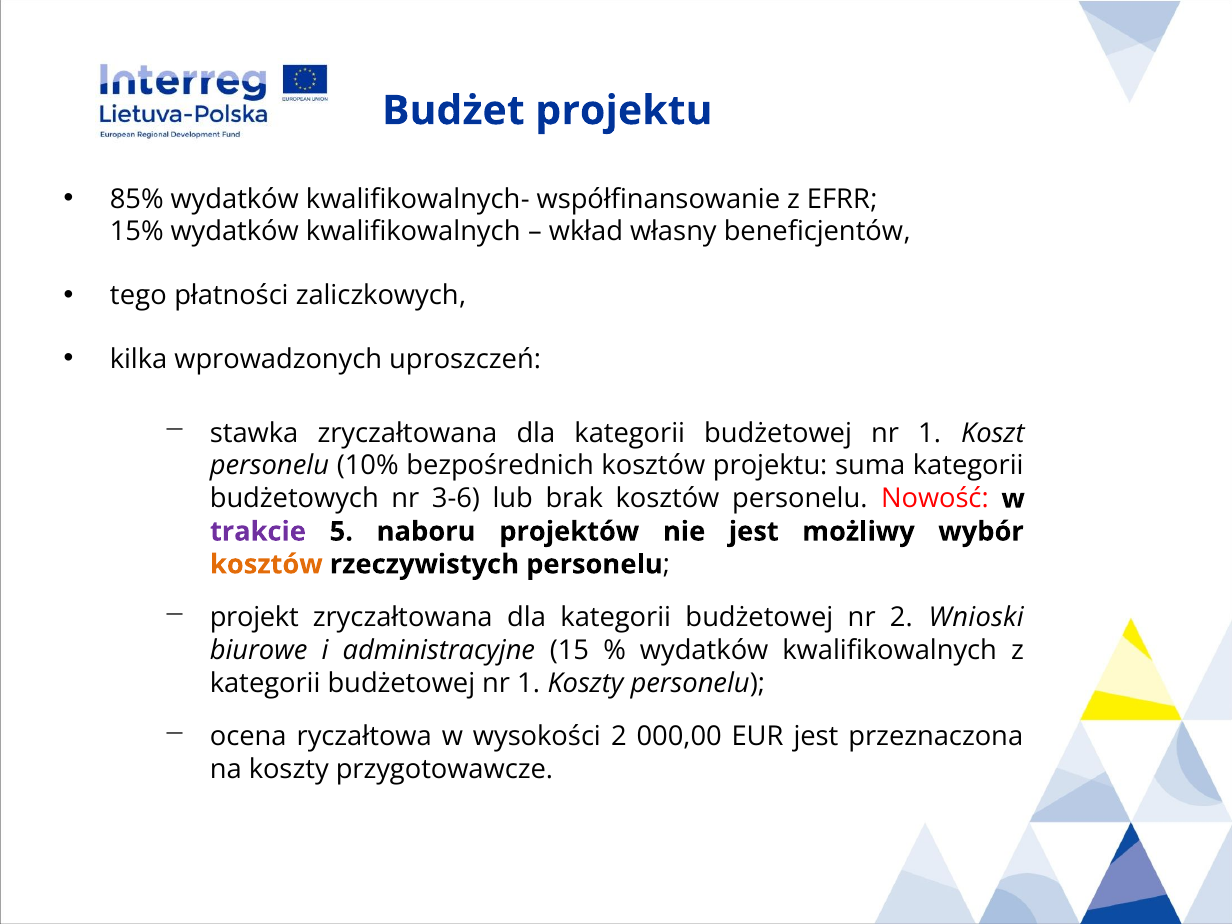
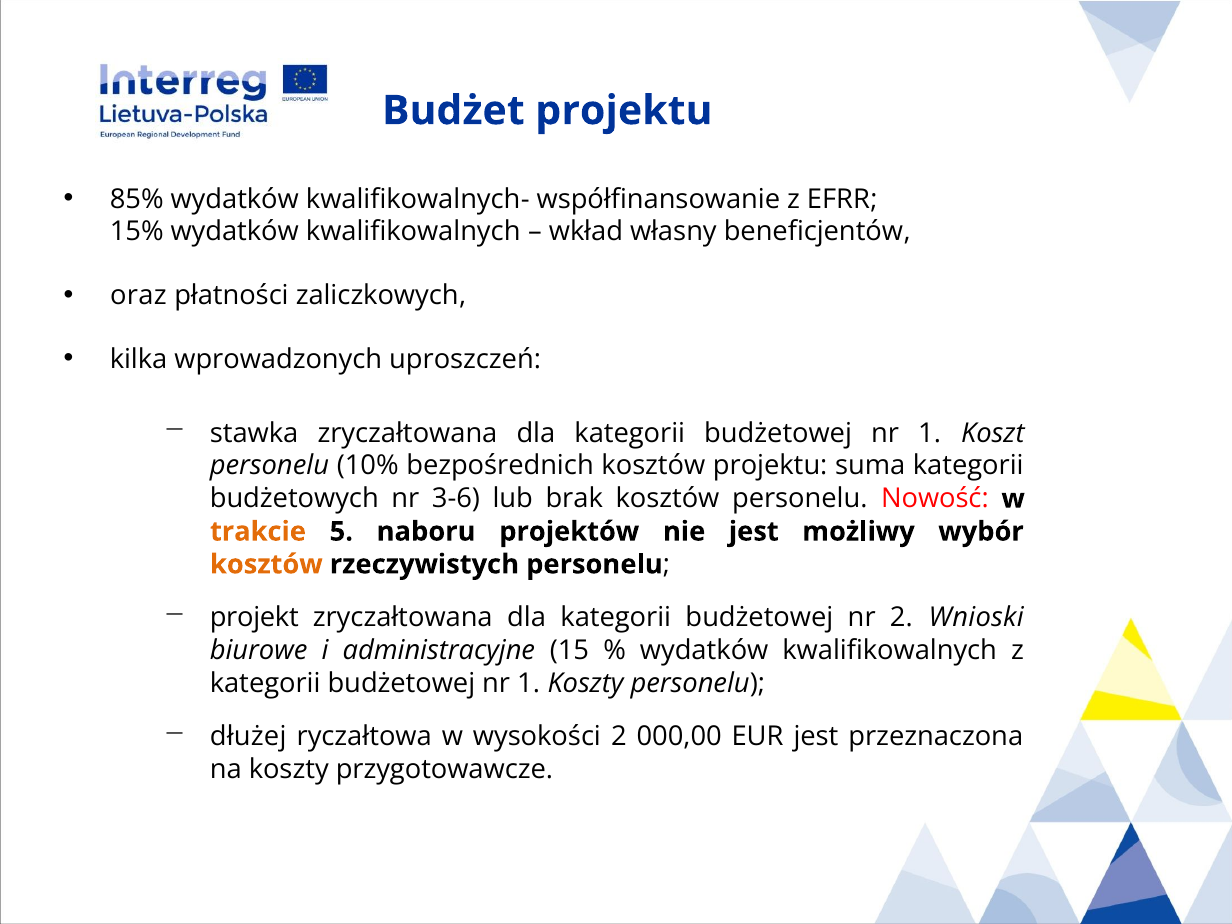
tego: tego -> oraz (138, 295)
trakcie colour: purple -> orange (258, 532)
ocena: ocena -> dłużej (248, 737)
